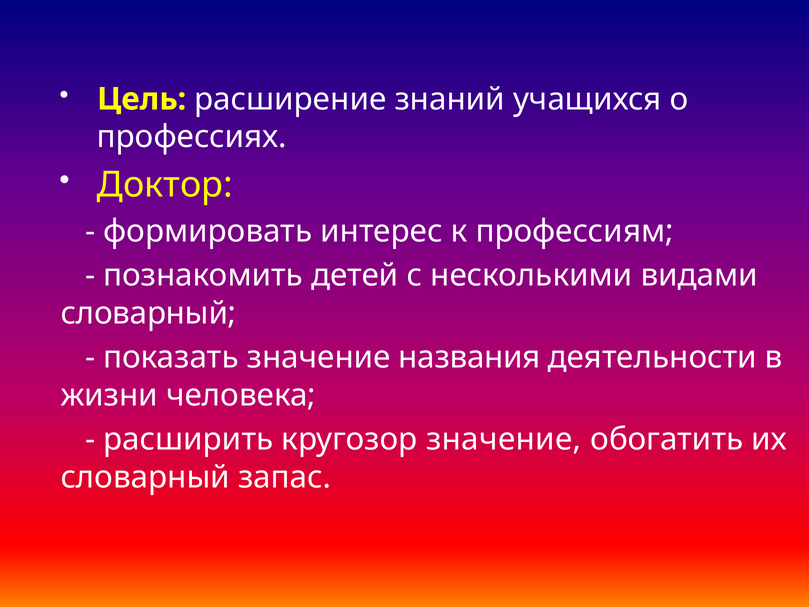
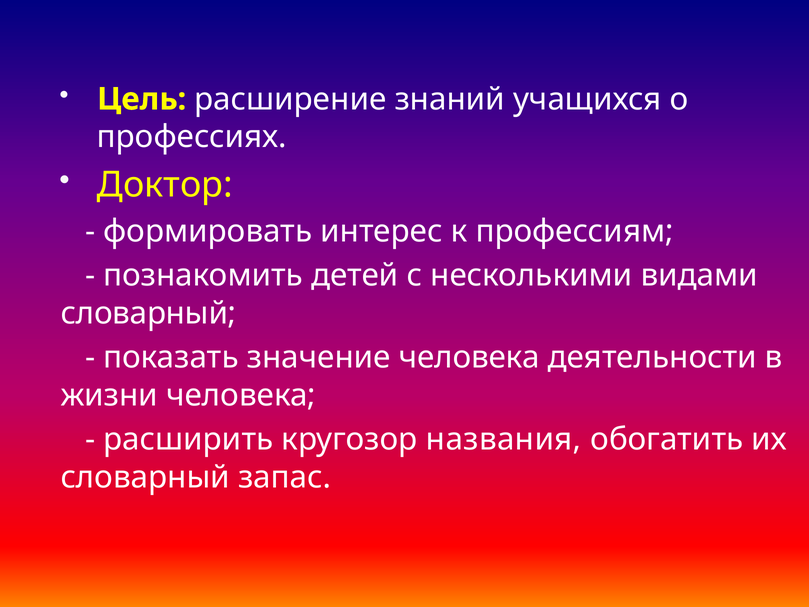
значение названия: названия -> человека (469, 357)
кругозор значение: значение -> названия (504, 439)
